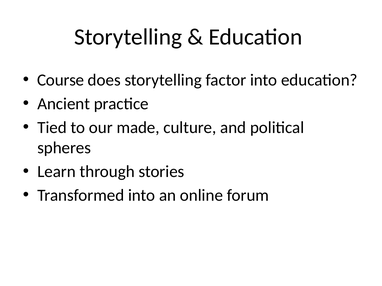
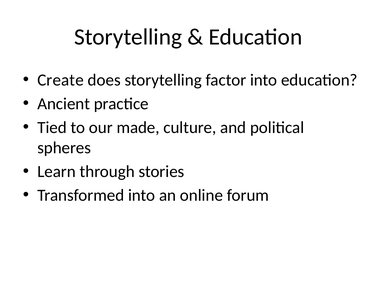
Course: Course -> Create (60, 80)
